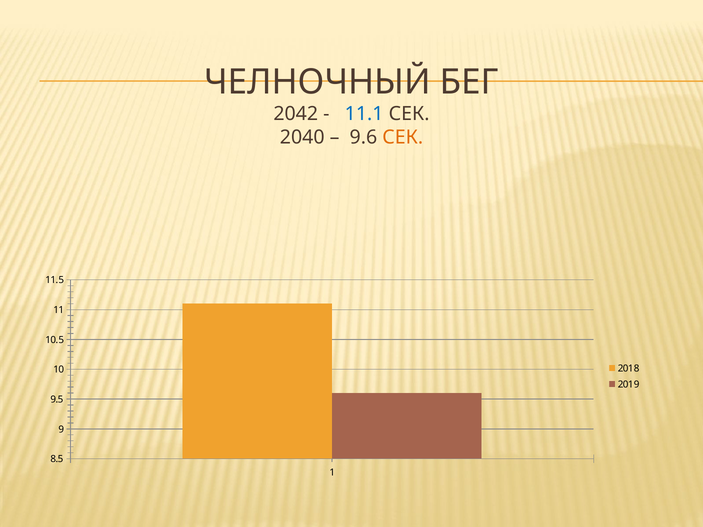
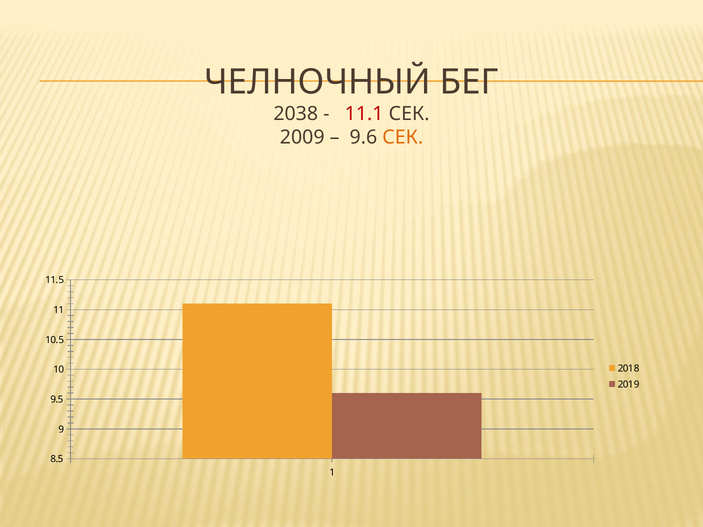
2042: 2042 -> 2038 (296, 114)
11.1 colour: blue -> red (364, 114)
2040: 2040 -> 2009 (302, 137)
